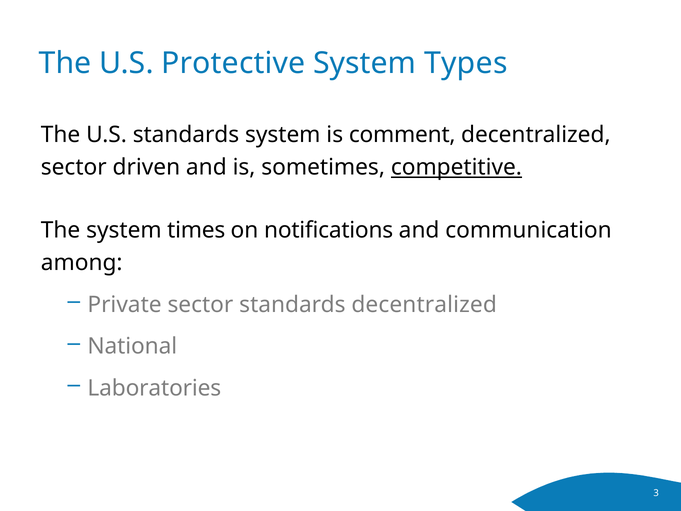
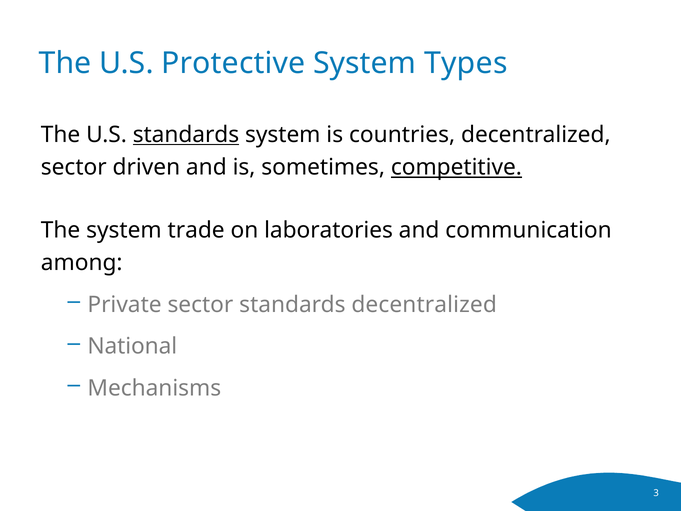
standards underline: none -> present (186, 135)
comment: comment -> countries (402, 135)
times: times -> trade (196, 230)
notifications: notifications -> laboratories (329, 230)
Laboratories: Laboratories -> Mechanisms (154, 388)
